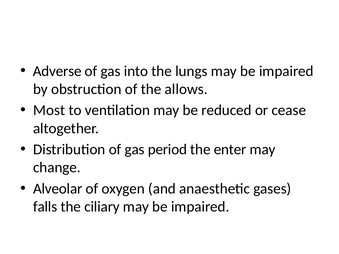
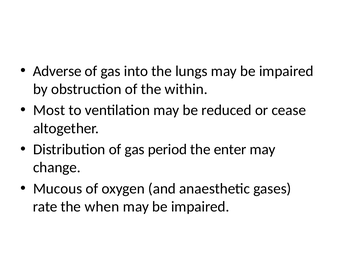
allows: allows -> within (186, 89)
Alveolar: Alveolar -> Mucous (58, 189)
falls: falls -> rate (45, 207)
ciliary: ciliary -> when (102, 207)
